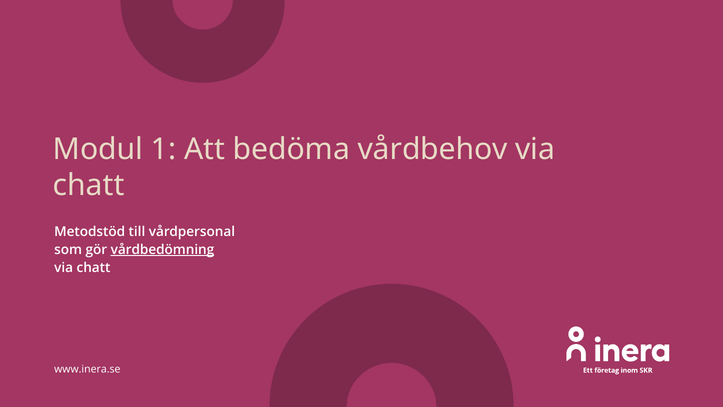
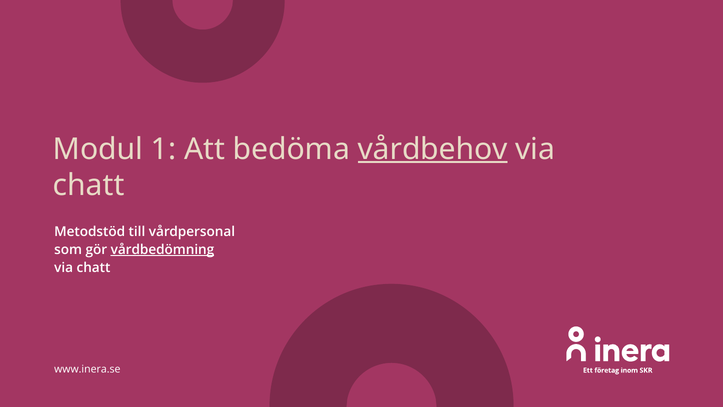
vårdbehov underline: none -> present (433, 149)
